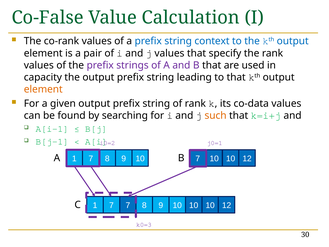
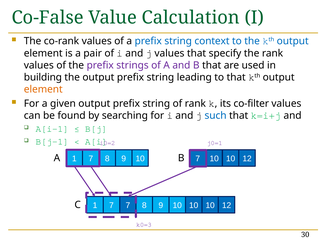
capacity: capacity -> building (43, 77)
co-data: co-data -> co-filter (251, 103)
such colour: orange -> blue (216, 115)
